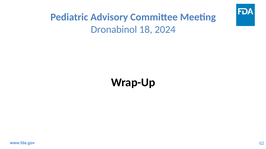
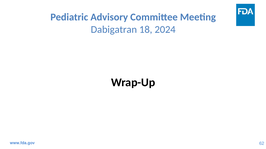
Dronabinol: Dronabinol -> Dabigatran (114, 30)
